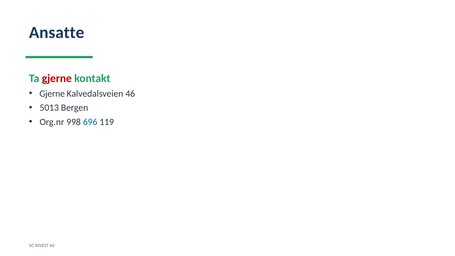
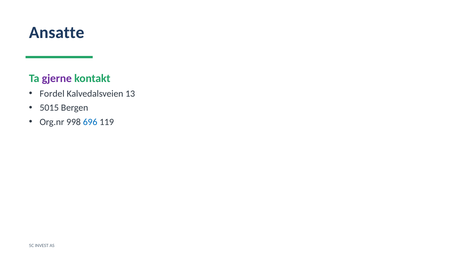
gjerne colour: red -> purple (57, 78)
Gjerne: Gjerne -> Fordel (52, 94)
46: 46 -> 13 (130, 94)
5013: 5013 -> 5015 (49, 108)
